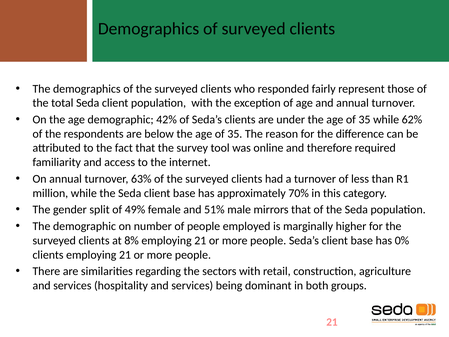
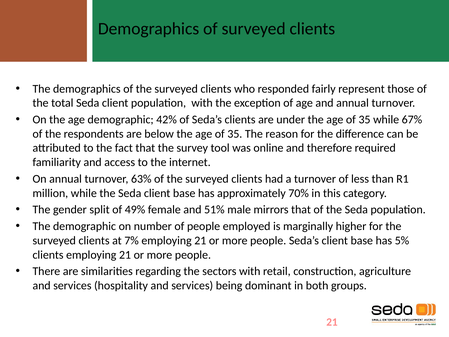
62%: 62% -> 67% (412, 120)
8%: 8% -> 7% (132, 240)
0%: 0% -> 5% (402, 240)
